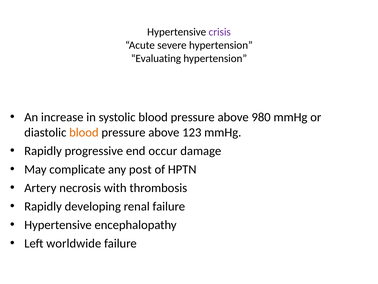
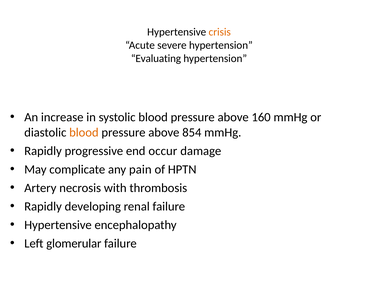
crisis colour: purple -> orange (220, 32)
980: 980 -> 160 (261, 117)
123: 123 -> 854 (192, 132)
post: post -> pain (140, 169)
worldwide: worldwide -> glomerular (74, 243)
